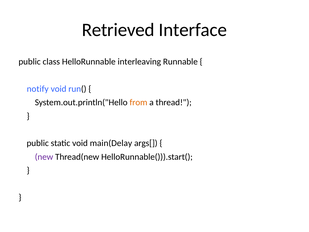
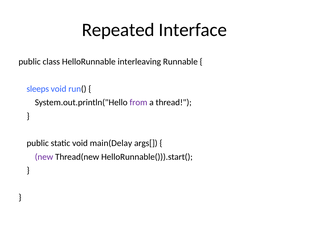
Retrieved: Retrieved -> Repeated (118, 30)
notify: notify -> sleeps (38, 89)
from colour: orange -> purple (138, 102)
